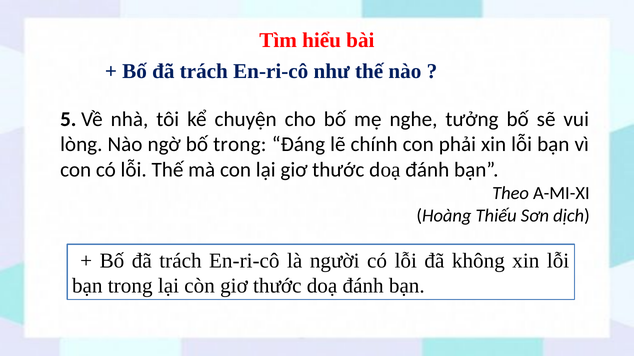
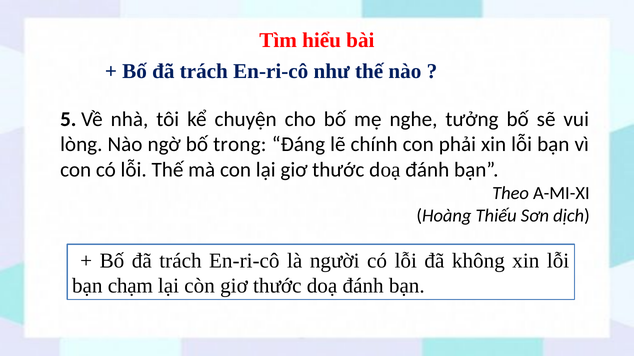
bạn trong: trong -> chạm (130, 286)
